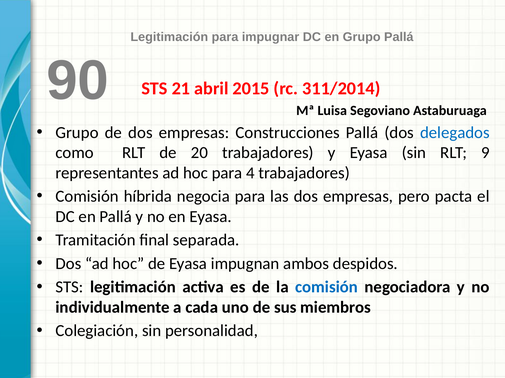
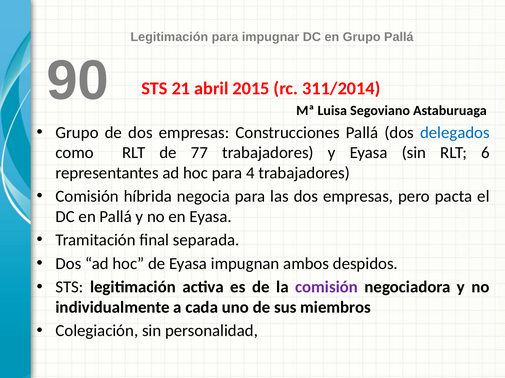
20: 20 -> 77 (199, 153)
9: 9 -> 6 (486, 153)
comisión colour: blue -> purple (327, 288)
